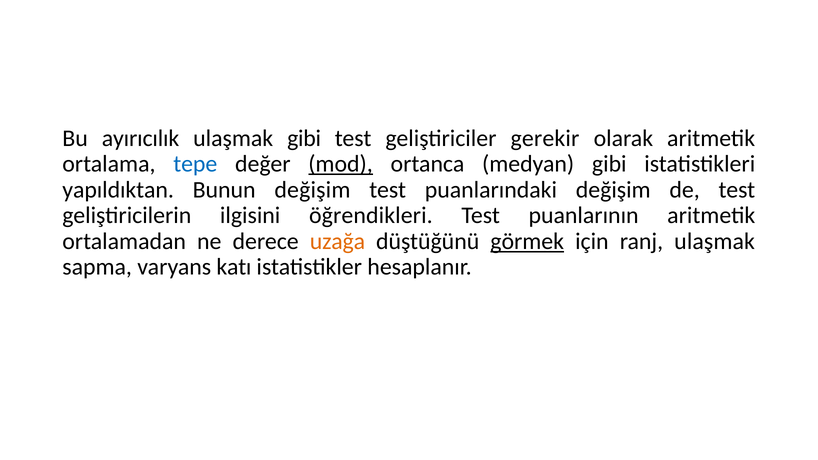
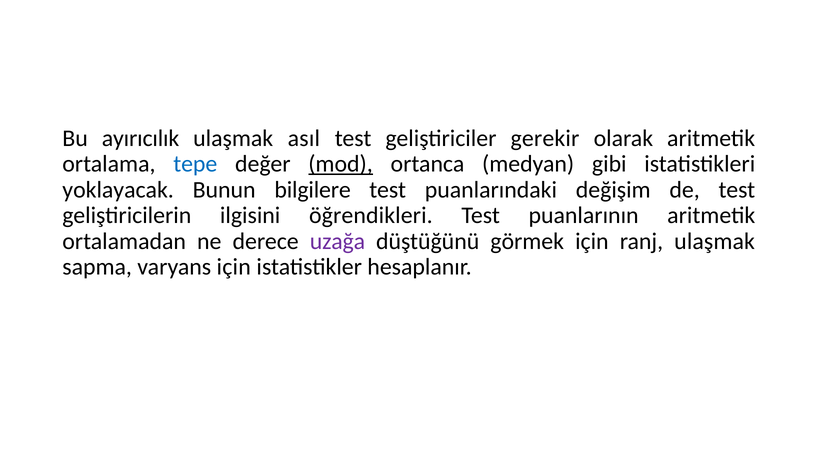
ulaşmak gibi: gibi -> asıl (304, 138)
yapıldıktan: yapıldıktan -> yoklayacak (118, 190)
Bunun değişim: değişim -> bilgilere (313, 190)
uzağa colour: orange -> purple (337, 241)
görmek underline: present -> none (527, 241)
varyans katı: katı -> için (234, 267)
